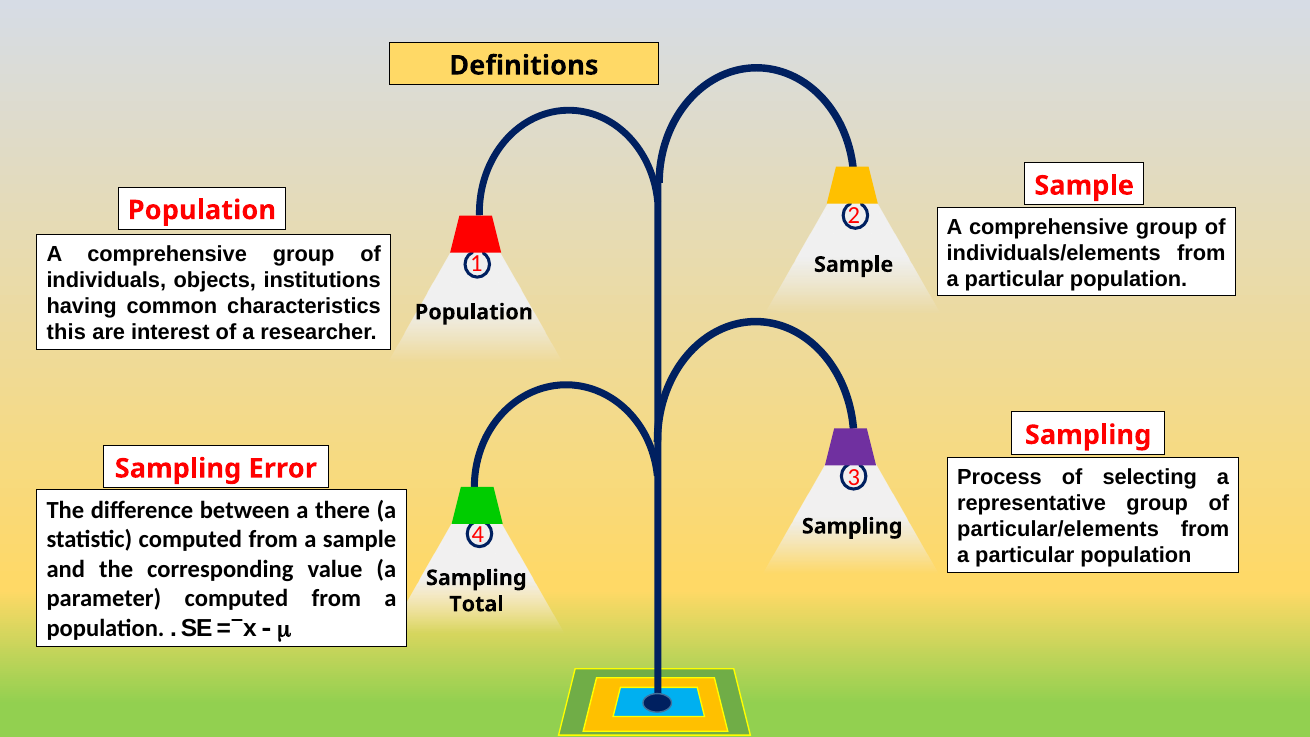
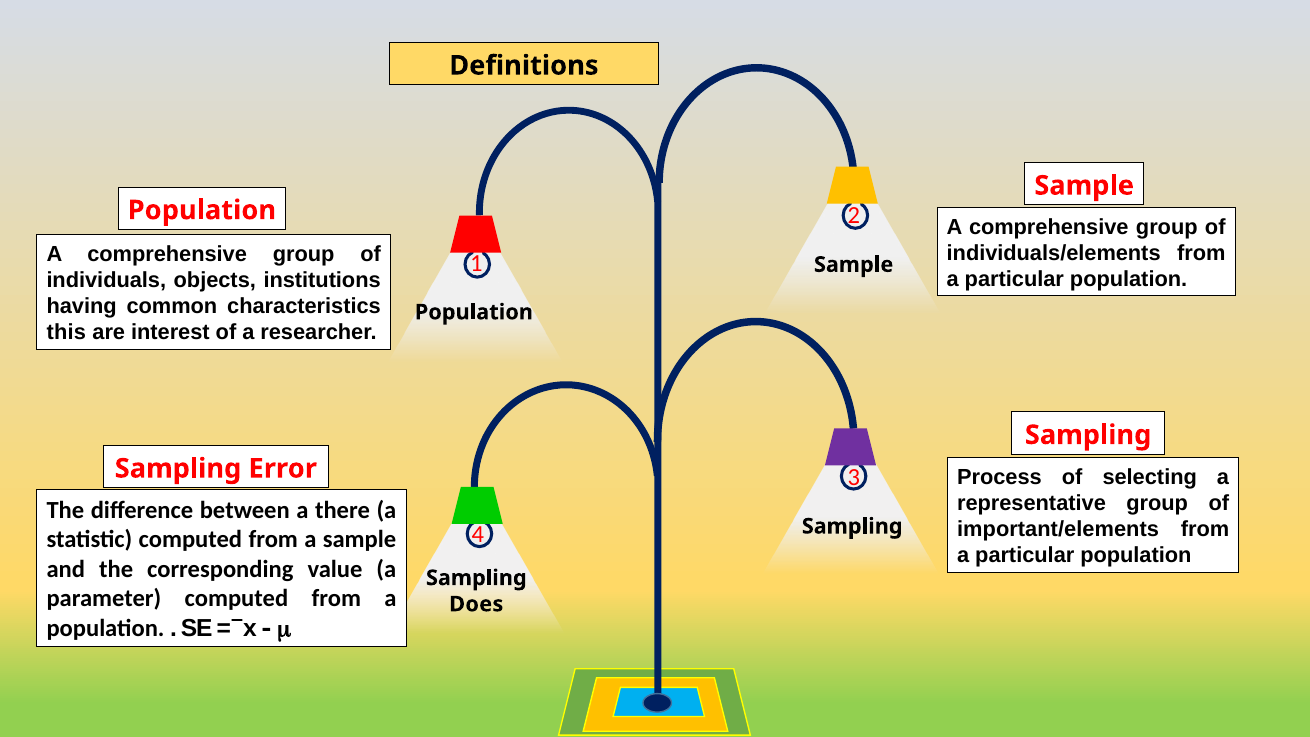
particular/elements: particular/elements -> important/elements (1058, 529)
Total: Total -> Does (476, 604)
